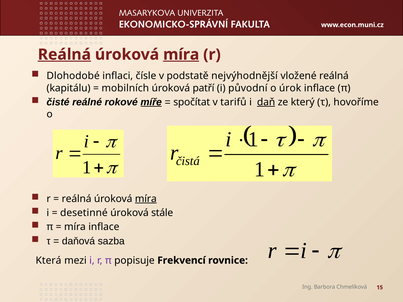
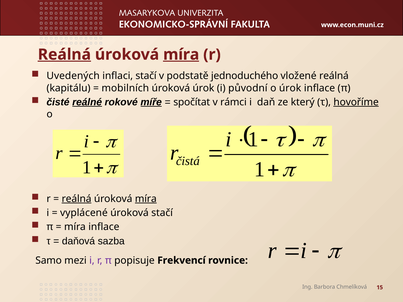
Dlohodobé: Dlohodobé -> Uvedených (73, 76)
inflaci čísle: čísle -> stačí (146, 76)
nejvýhodnější: nejvýhodnější -> jednoduchého (245, 76)
úroková patří: patří -> úrok (203, 88)
reálné underline: none -> present (87, 102)
tarifů: tarifů -> rámci (234, 102)
daň underline: present -> none (266, 102)
hovoříme underline: none -> present (356, 102)
reálná underline: none -> present (77, 199)
desetinné: desetinné -> vyplácené (84, 213)
úroková stále: stále -> stačí (162, 213)
Která: Která -> Samo (49, 261)
